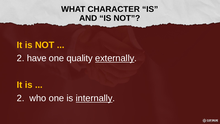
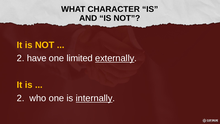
quality: quality -> limited (80, 58)
